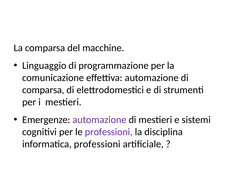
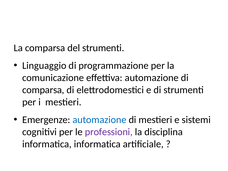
del macchine: macchine -> strumenti (103, 48)
automazione colour: purple -> blue (99, 120)
informatica professioni: professioni -> informatica (97, 144)
